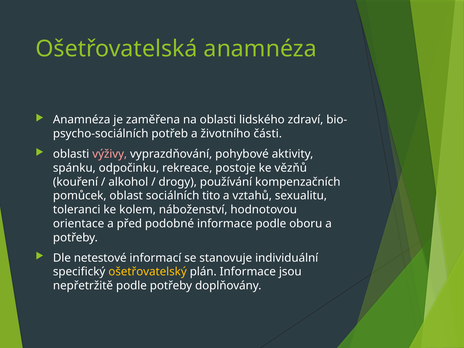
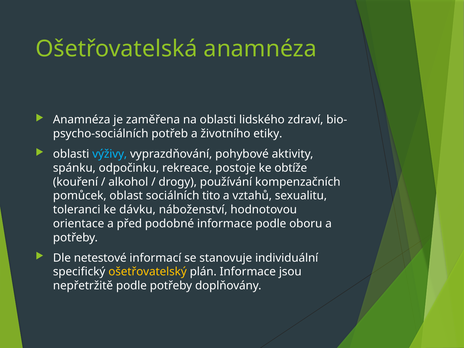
části: části -> etiky (268, 134)
výživy colour: pink -> light blue (110, 154)
vězňů: vězňů -> obtíže (291, 168)
kolem: kolem -> dávku (137, 210)
